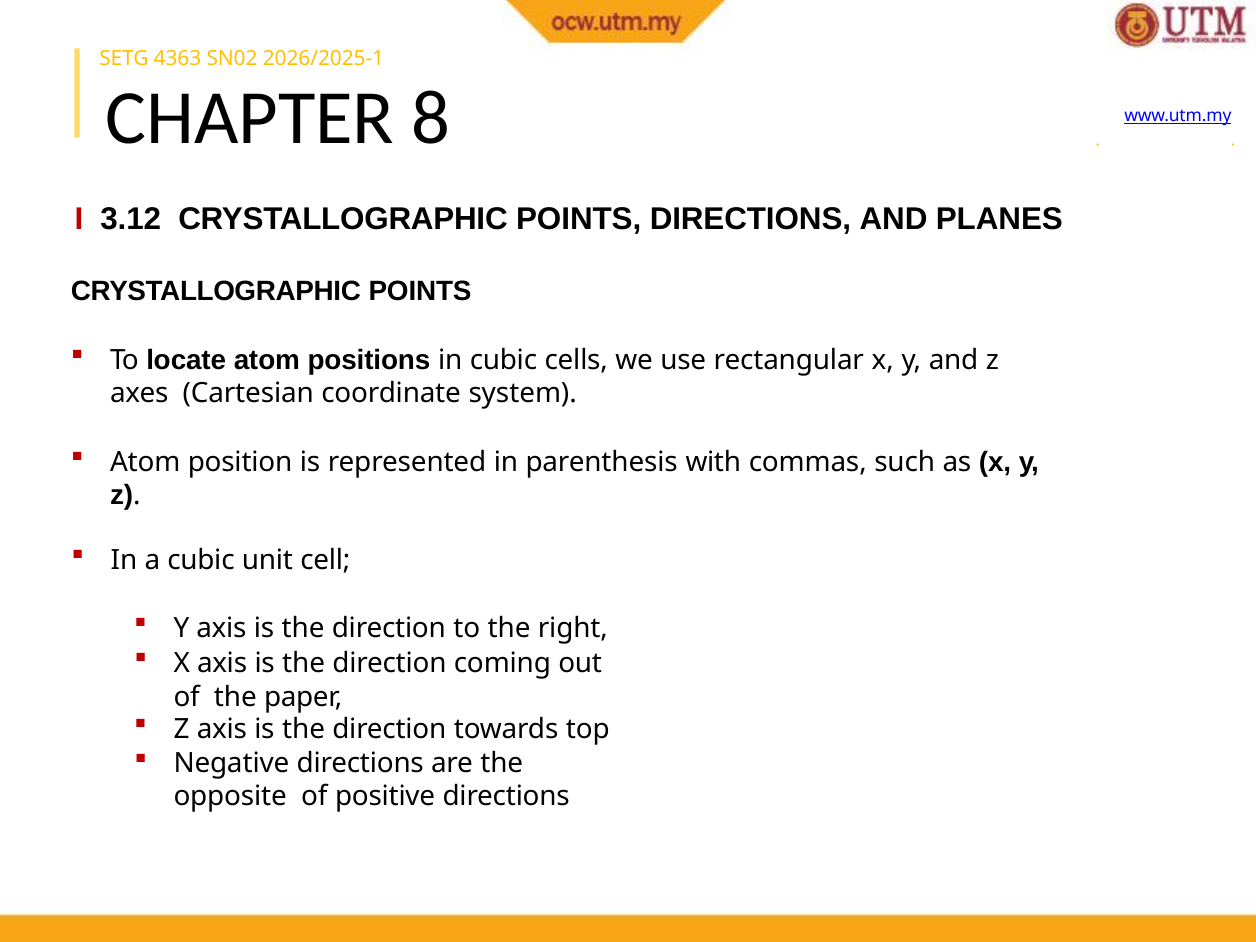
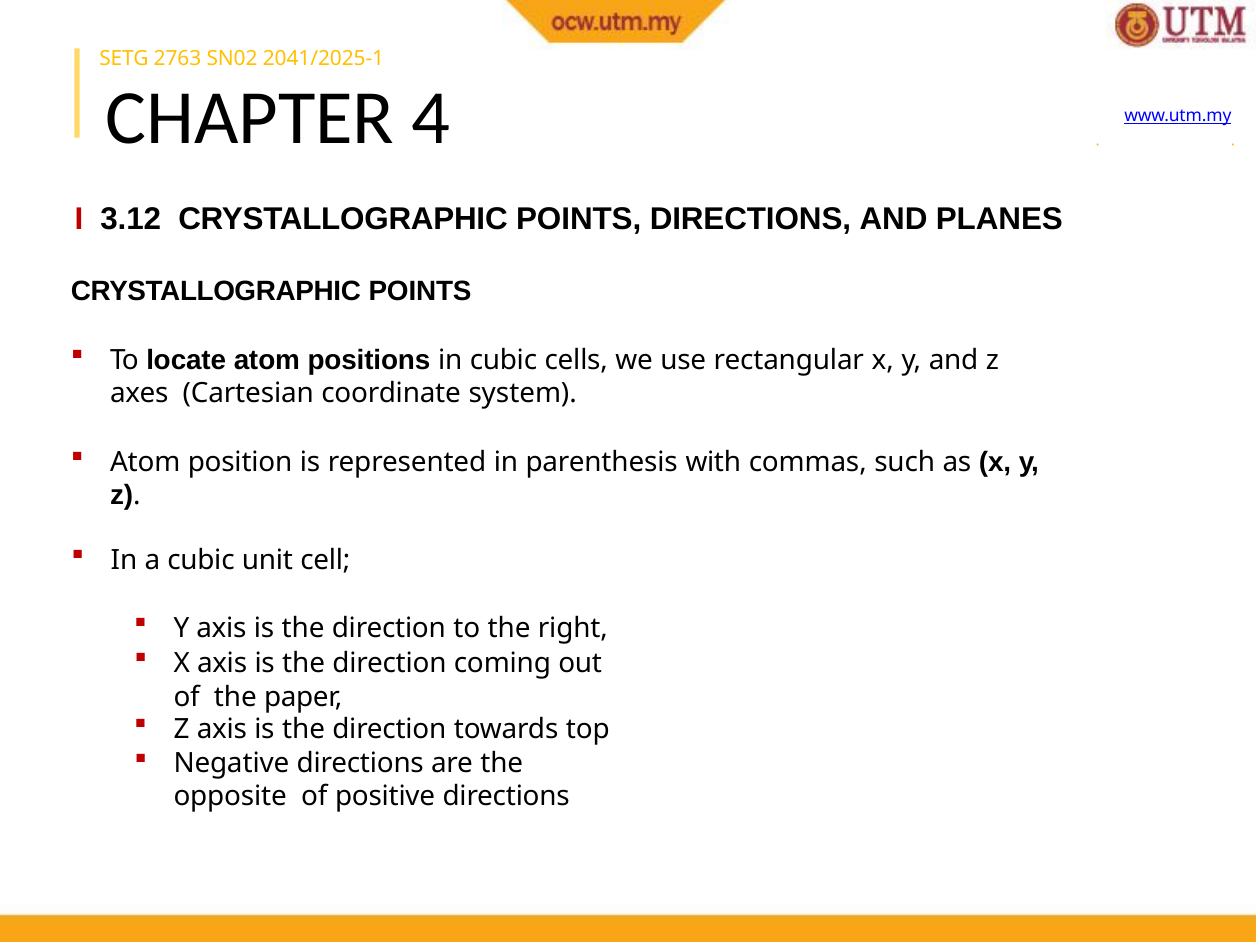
4363: 4363 -> 2763 (177, 59)
2026/2025-1: 2026/2025-1 -> 2041/2025-1 (324, 59)
8: 8 -> 4 (431, 118)
